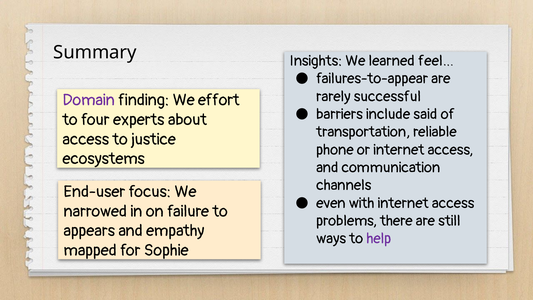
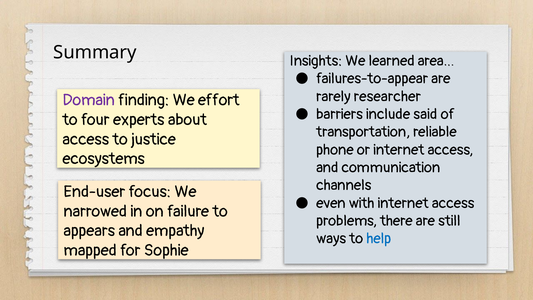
feel…: feel… -> area… (436, 61)
successful: successful -> researcher (387, 96)
help colour: purple -> blue (379, 239)
